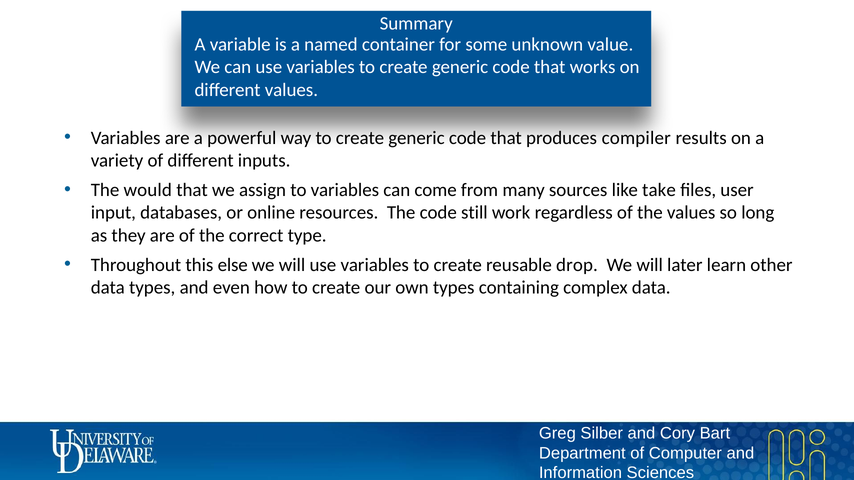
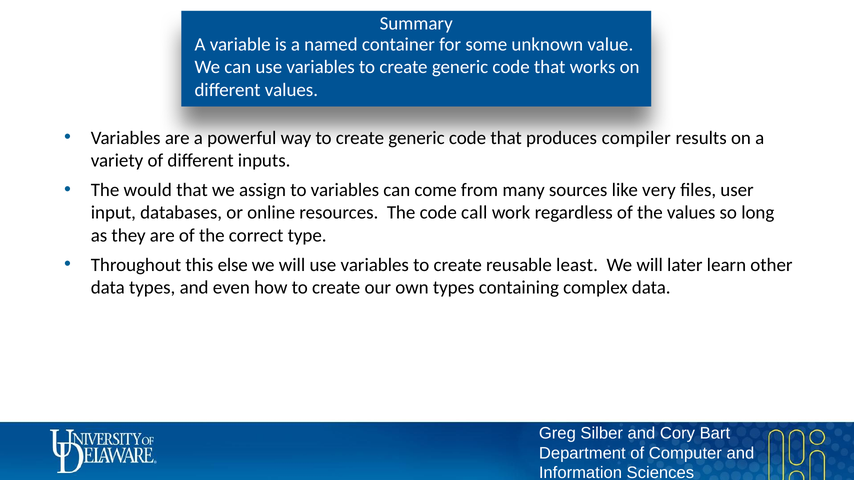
take: take -> very (659, 190)
still: still -> call (474, 213)
drop: drop -> least (577, 265)
